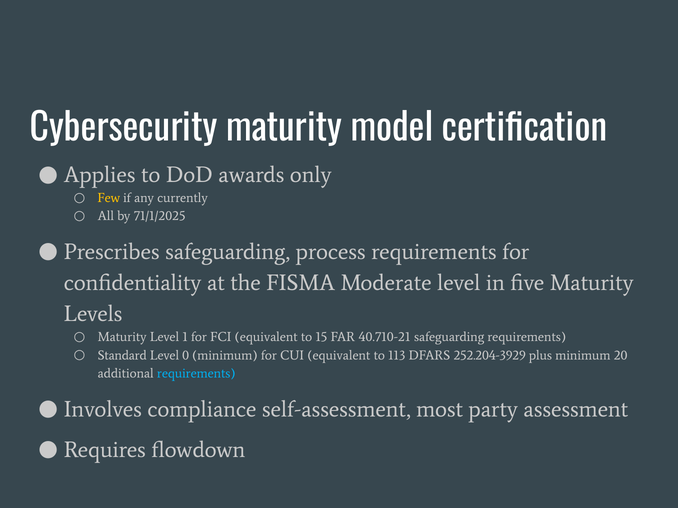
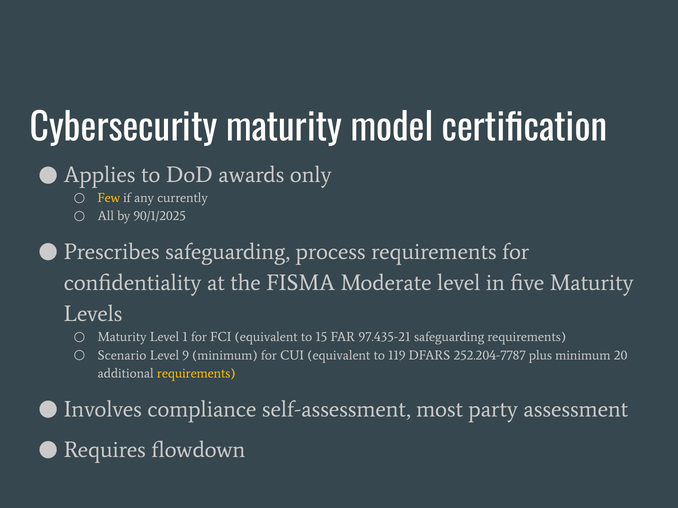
71/1/2025: 71/1/2025 -> 90/1/2025 (160, 216)
40.710-21: 40.710-21 -> 97.435-21 (384, 337)
Standard: Standard -> Scenario (122, 356)
0: 0 -> 9 (186, 356)
113: 113 -> 119 (397, 356)
252.204-3929: 252.204-3929 -> 252.204-7787 (490, 356)
requirements colour: light blue -> yellow (196, 374)
